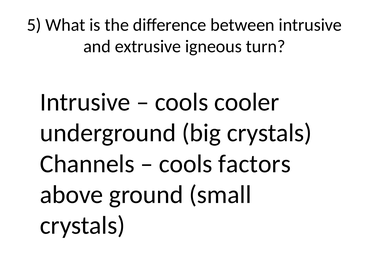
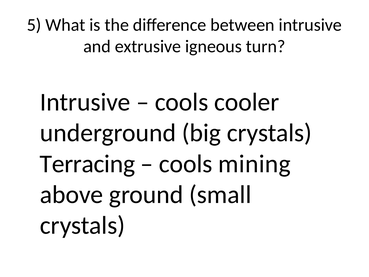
Channels: Channels -> Terracing (87, 164)
factors: factors -> mining (254, 164)
